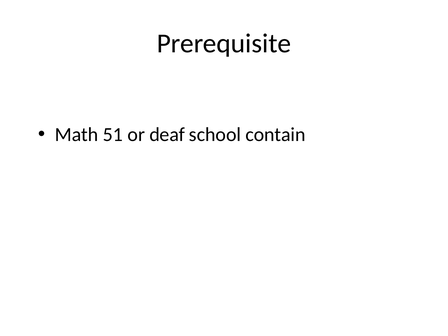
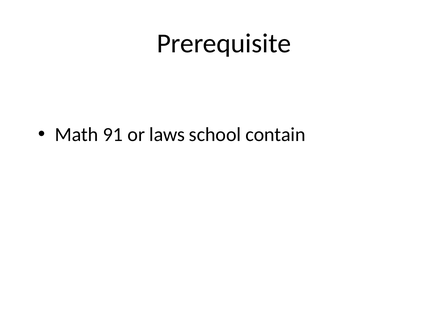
51: 51 -> 91 (113, 135)
deaf: deaf -> laws (167, 135)
